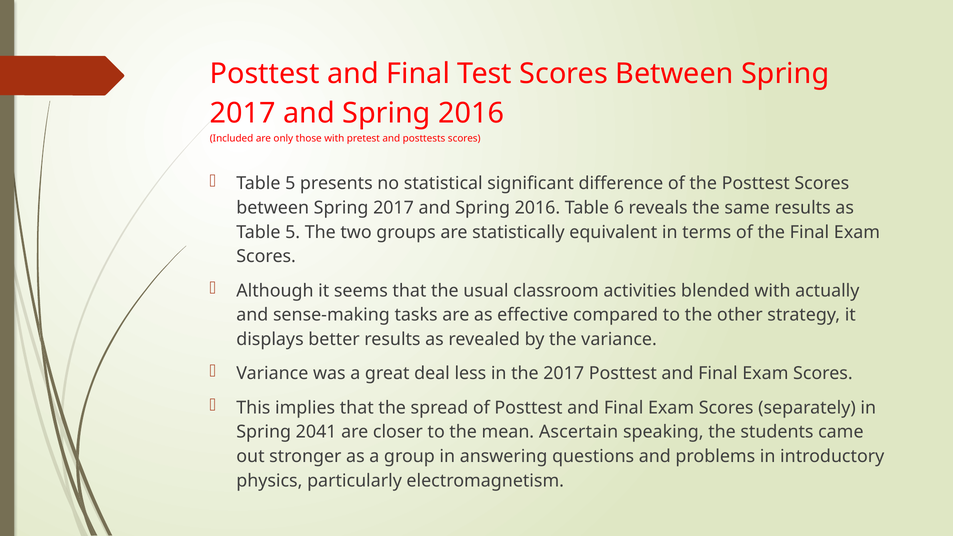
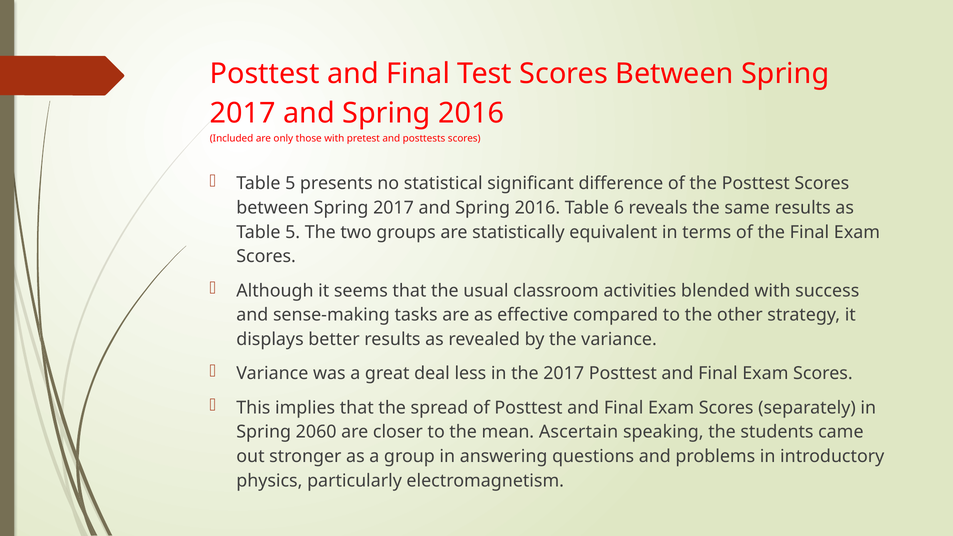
actually: actually -> success (827, 291)
2041: 2041 -> 2060 (316, 432)
